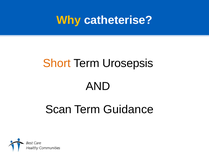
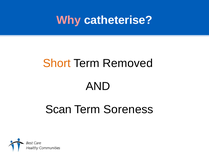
Why colour: yellow -> pink (69, 20)
Urosepsis: Urosepsis -> Removed (128, 63)
Guidance: Guidance -> Soreness (128, 110)
